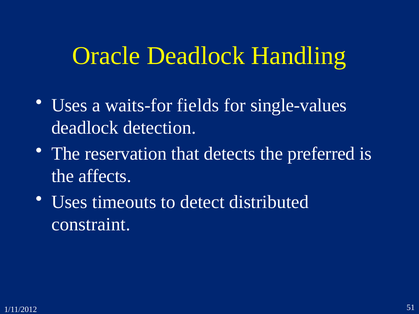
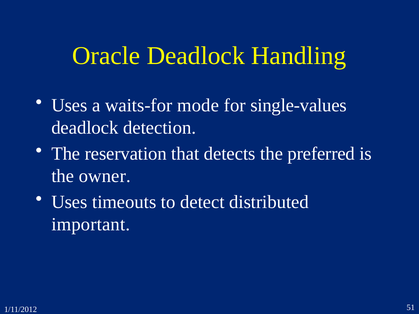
fields: fields -> mode (198, 105)
affects: affects -> owner (105, 176)
constraint: constraint -> important (91, 225)
